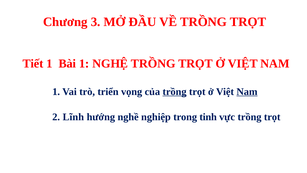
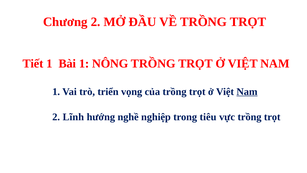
Chương 3: 3 -> 2 (96, 22)
NGHỆ: NGHỆ -> NÔNG (110, 63)
trồng underline: present -> none (175, 91)
tinh: tinh -> tiêu (208, 117)
